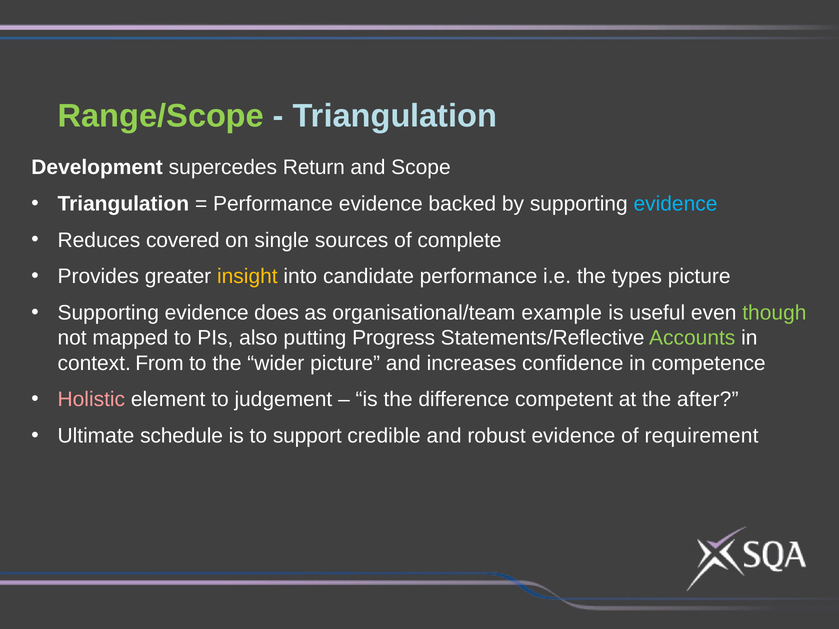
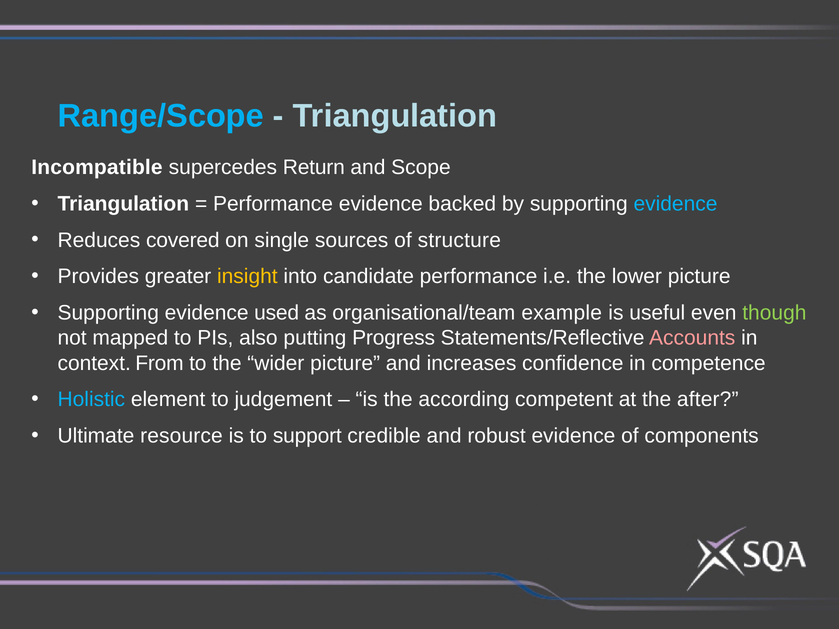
Range/Scope colour: light green -> light blue (161, 116)
Development: Development -> Incompatible (97, 168)
complete: complete -> structure (459, 240)
types: types -> lower (637, 277)
does: does -> used (277, 313)
Accounts colour: light green -> pink (692, 338)
Holistic colour: pink -> light blue (91, 400)
difference: difference -> according (464, 400)
schedule: schedule -> resource (181, 436)
requirement: requirement -> components (702, 436)
